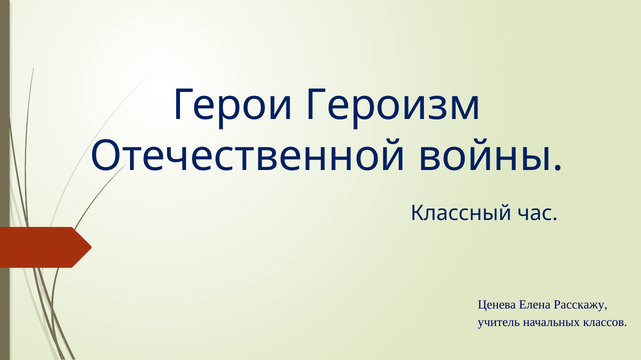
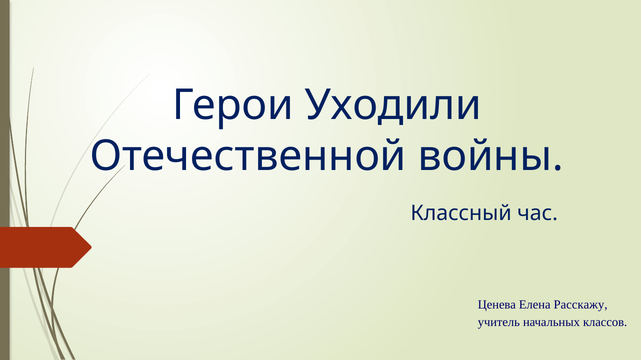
Героизм: Героизм -> Уходили (393, 105)
